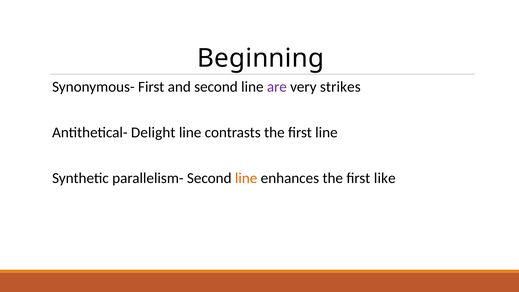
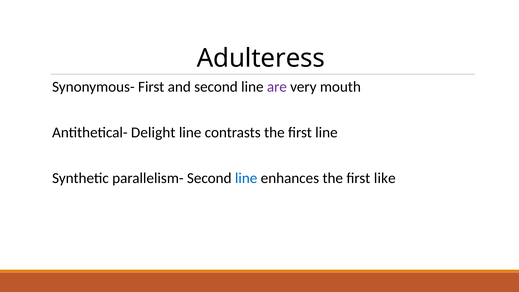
Beginning: Beginning -> Adulteress (261, 58)
strikes: strikes -> mouth (340, 87)
line colour: orange -> blue (246, 178)
